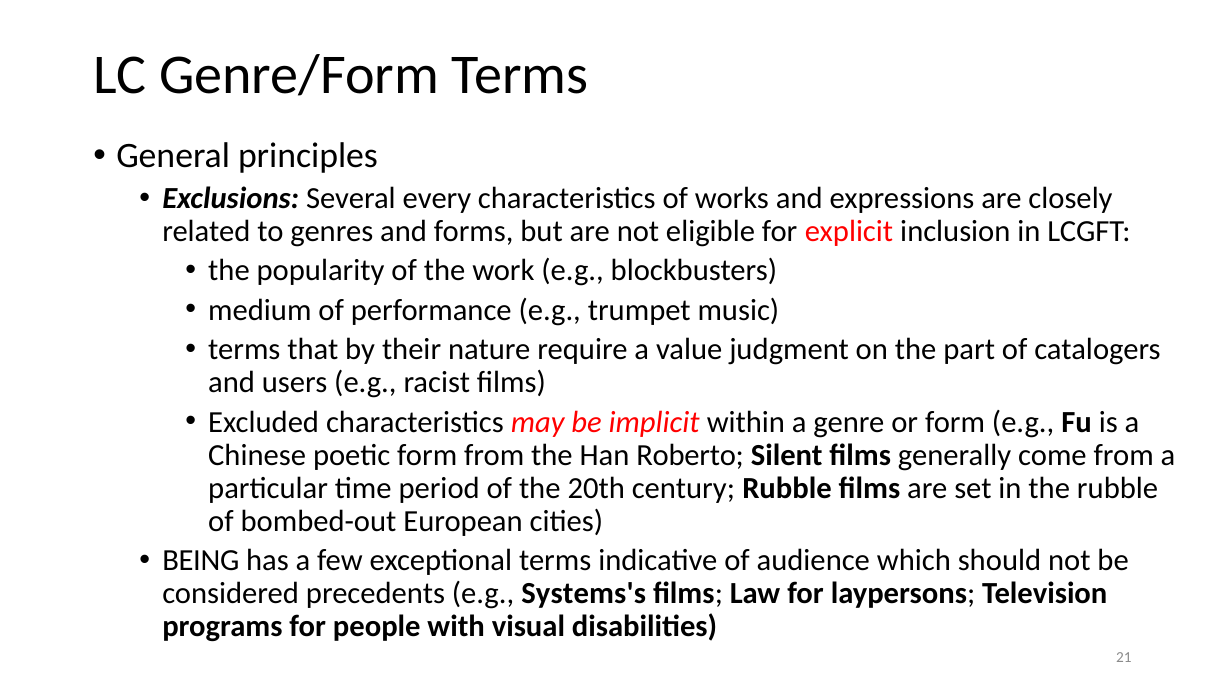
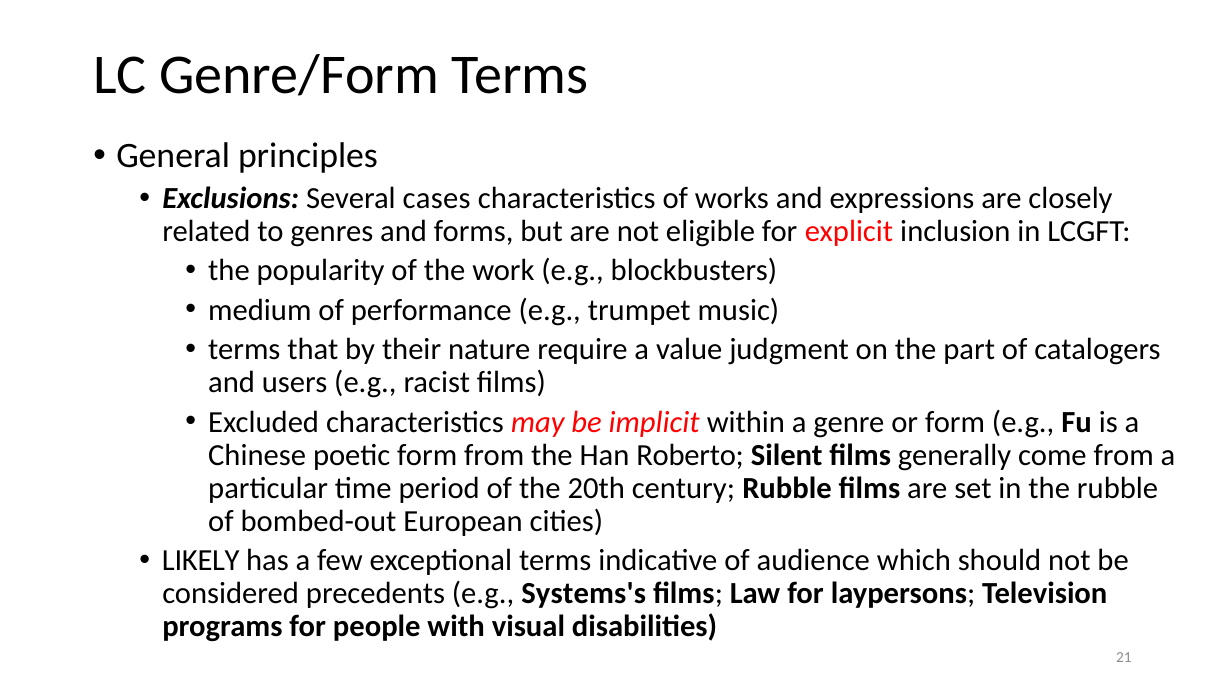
every: every -> cases (437, 198)
BEING: BEING -> LIKELY (201, 561)
